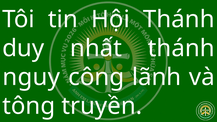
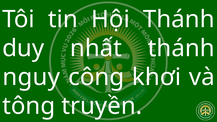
lãnh: lãnh -> khơi (157, 77)
